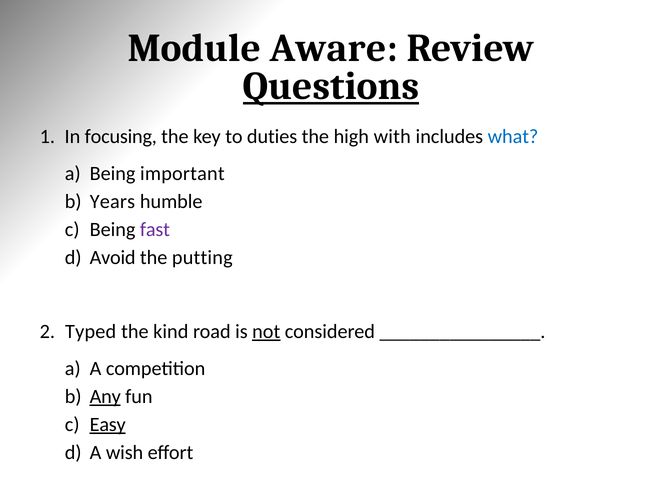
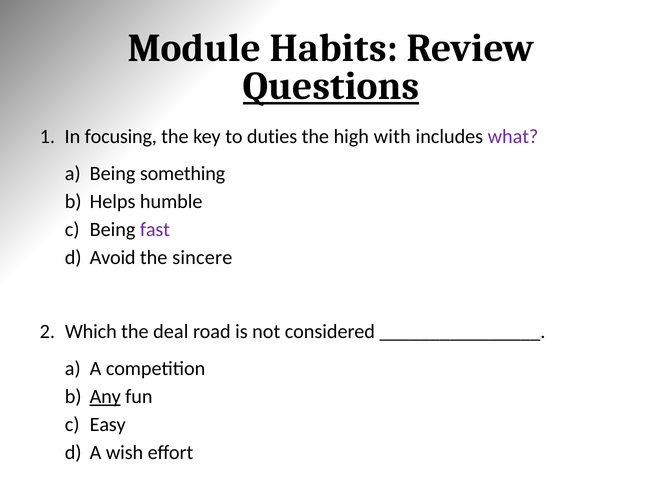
Aware: Aware -> Habits (334, 48)
what colour: blue -> purple (513, 136)
important: important -> something (183, 173)
Years: Years -> Helps (113, 201)
putting: putting -> sincere (202, 257)
Typed: Typed -> Which (91, 331)
kind: kind -> deal (171, 331)
not underline: present -> none (266, 331)
Easy underline: present -> none (108, 424)
